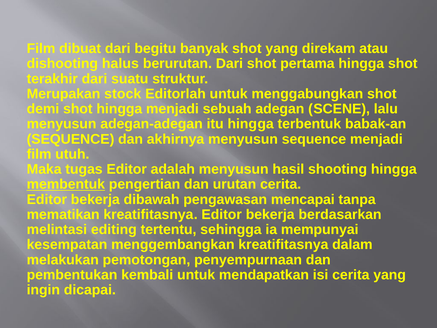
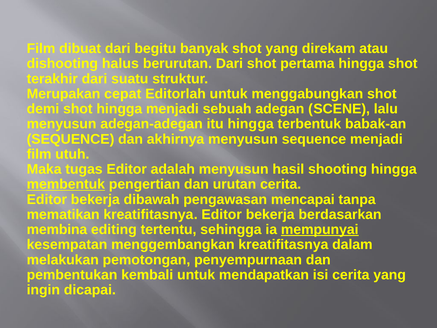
stock: stock -> cepat (123, 94)
melintasi: melintasi -> membina (57, 229)
mempunyai underline: none -> present (320, 229)
